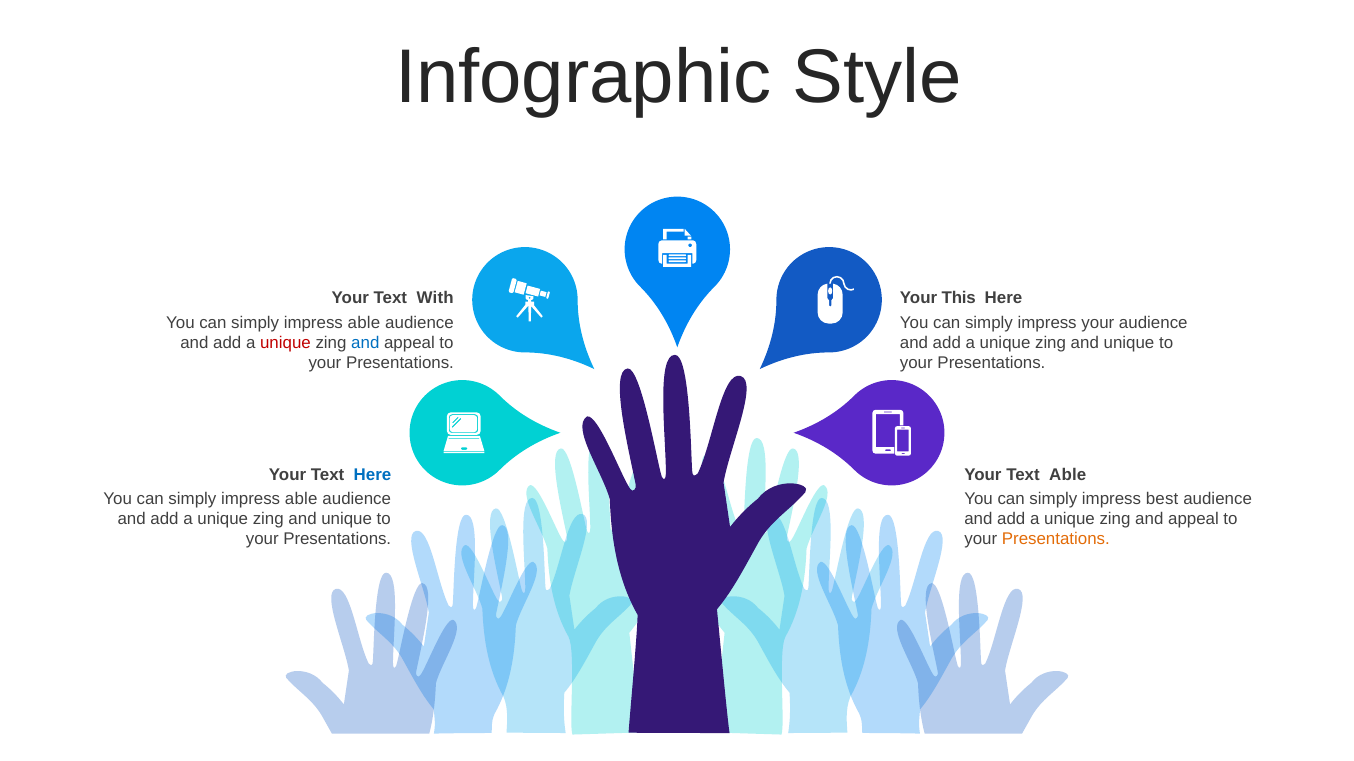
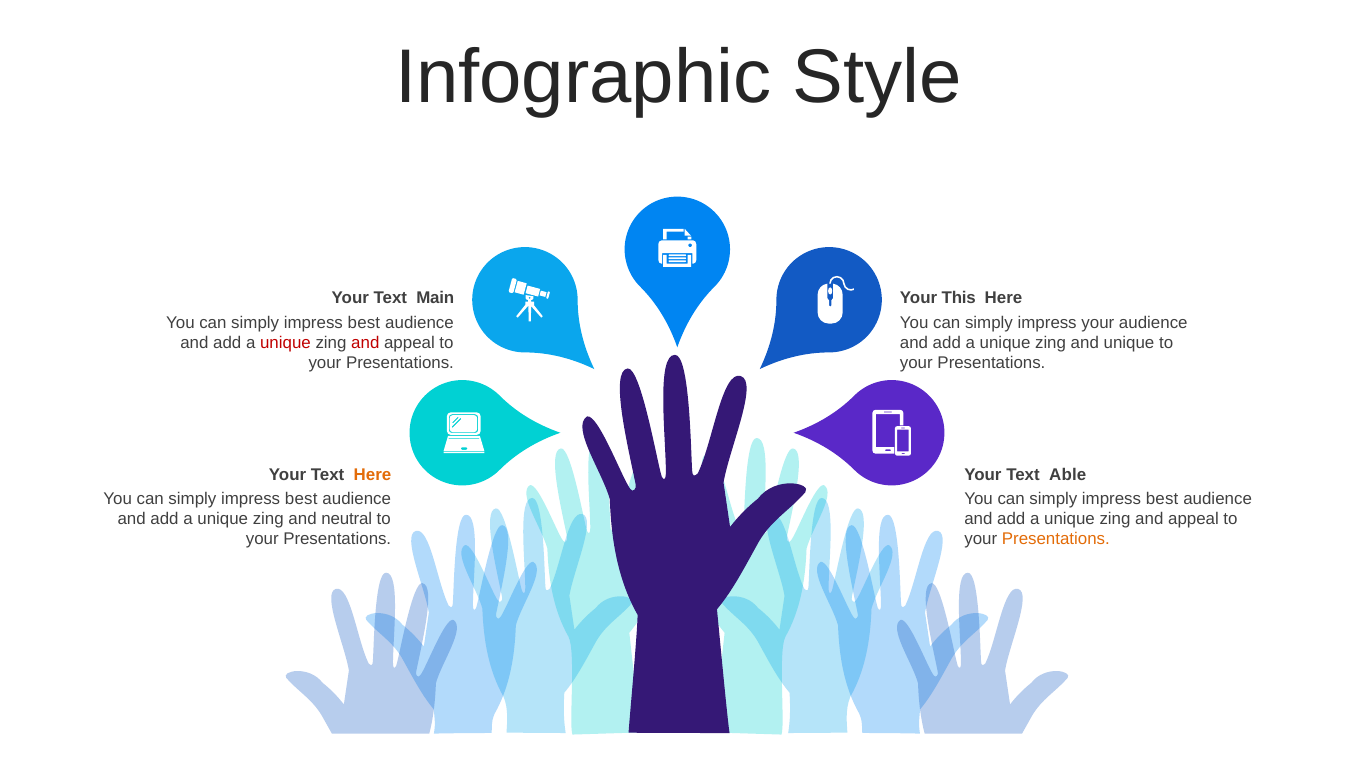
With: With -> Main (435, 299)
able: able -> best (364, 323)
and colour: blue -> red (365, 343)
Here colour: blue -> orange (372, 475)
able: able -> best (301, 499)
unique: unique -> neutral (347, 519)
